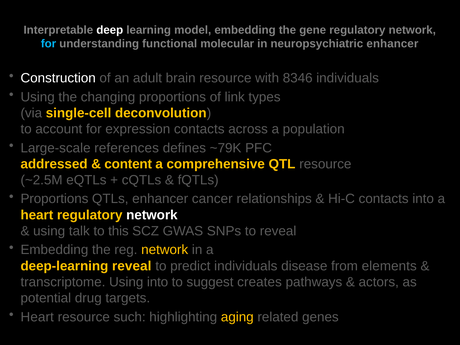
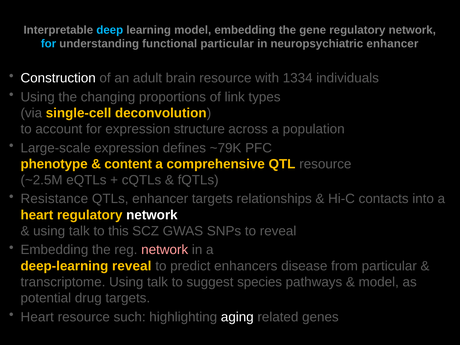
deep colour: white -> light blue (110, 30)
functional molecular: molecular -> particular (227, 44)
8346: 8346 -> 1334 (298, 78)
expression contacts: contacts -> structure (199, 129)
Large-scale references: references -> expression (127, 148)
addressed: addressed -> phenotype (54, 164)
Proportions: Proportions -> Resistance (54, 199)
enhancer cancer: cancer -> targets (212, 199)
network colour: yellow -> pink (165, 250)
predict individuals: individuals -> enhancers (246, 266)
from elements: elements -> particular (389, 266)
transcriptome Using into: into -> talk (158, 282)
creates: creates -> species (260, 282)
actors: actors -> model (379, 282)
aging colour: yellow -> white (237, 317)
